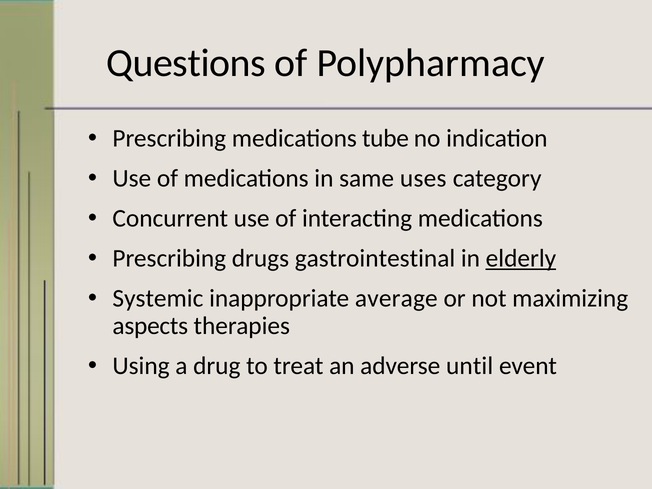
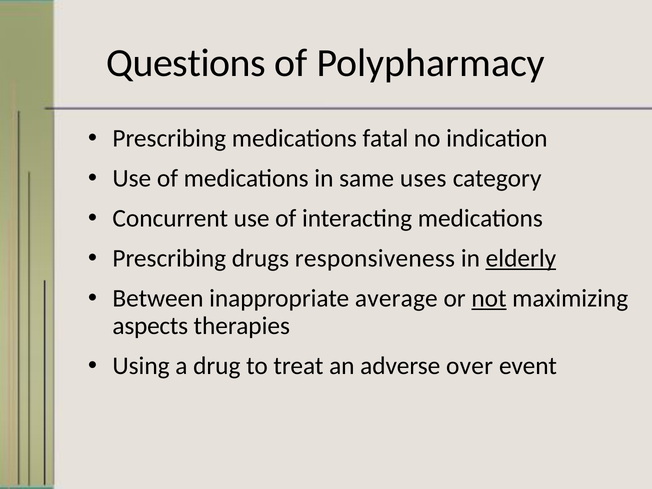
tube: tube -> fatal (385, 138)
gastrointestinal: gastrointestinal -> responsiveness (375, 258)
Systemic: Systemic -> Between (158, 299)
not underline: none -> present (489, 299)
until: until -> over (470, 366)
